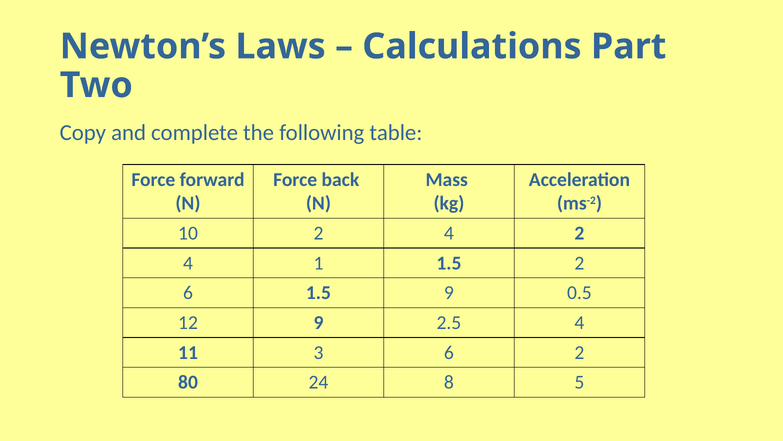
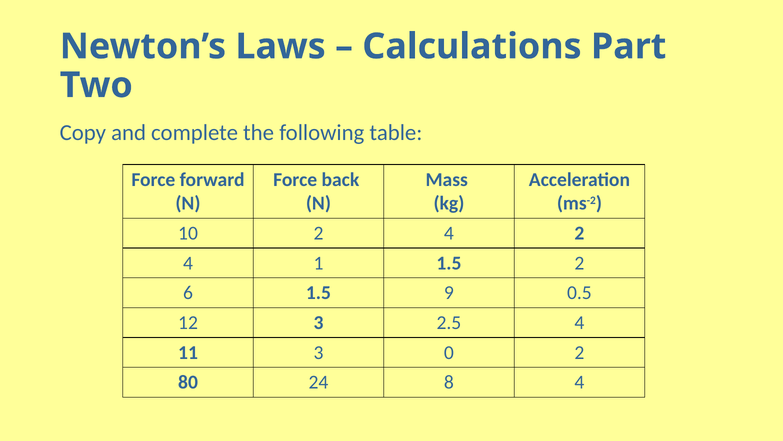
12 9: 9 -> 3 (318, 322)
3 6: 6 -> 0 (449, 352)
8 5: 5 -> 4 (579, 382)
